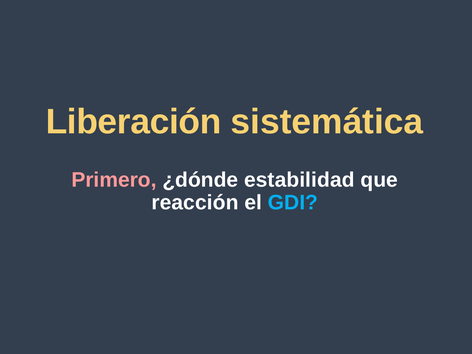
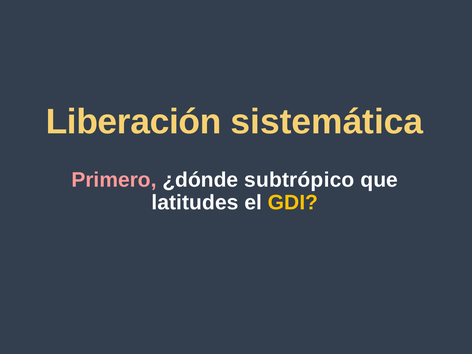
estabilidad: estabilidad -> subtrópico (299, 180)
reacción: reacción -> latitudes (195, 203)
GDI colour: light blue -> yellow (293, 203)
